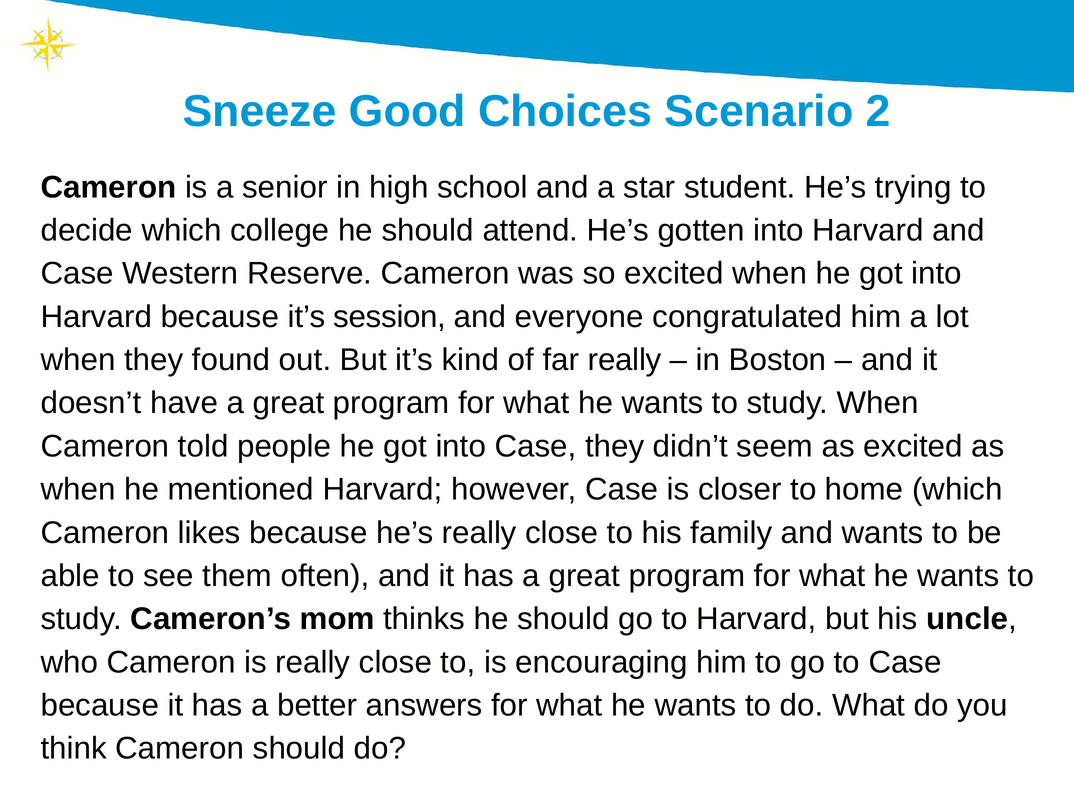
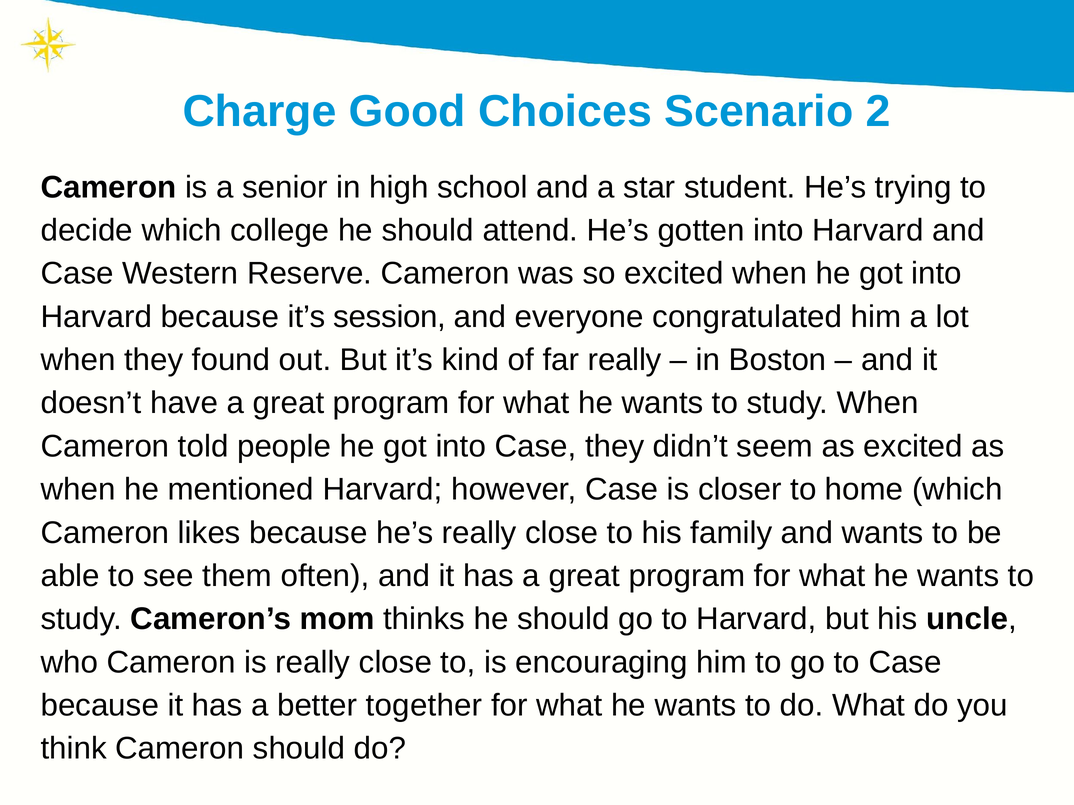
Sneeze: Sneeze -> Charge (260, 112)
answers: answers -> together (424, 706)
